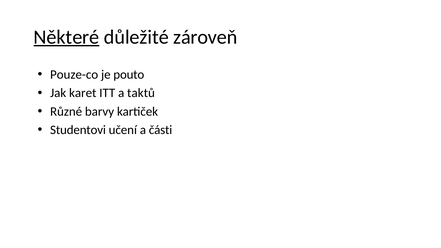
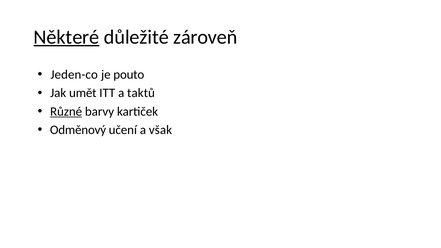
Pouze-co: Pouze-co -> Jeden-co (74, 75)
karet: karet -> umět (83, 93)
Různé underline: none -> present (66, 111)
Studentovi: Studentovi -> Odměnový (78, 130)
části: části -> však (160, 130)
